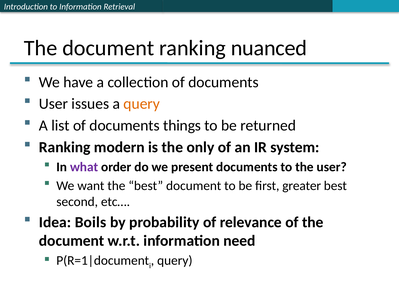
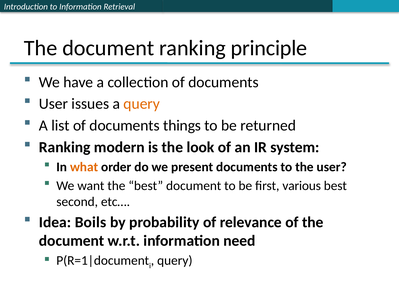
nuanced: nuanced -> principle (269, 48)
only: only -> look (200, 147)
what colour: purple -> orange (84, 167)
greater: greater -> various (302, 186)
